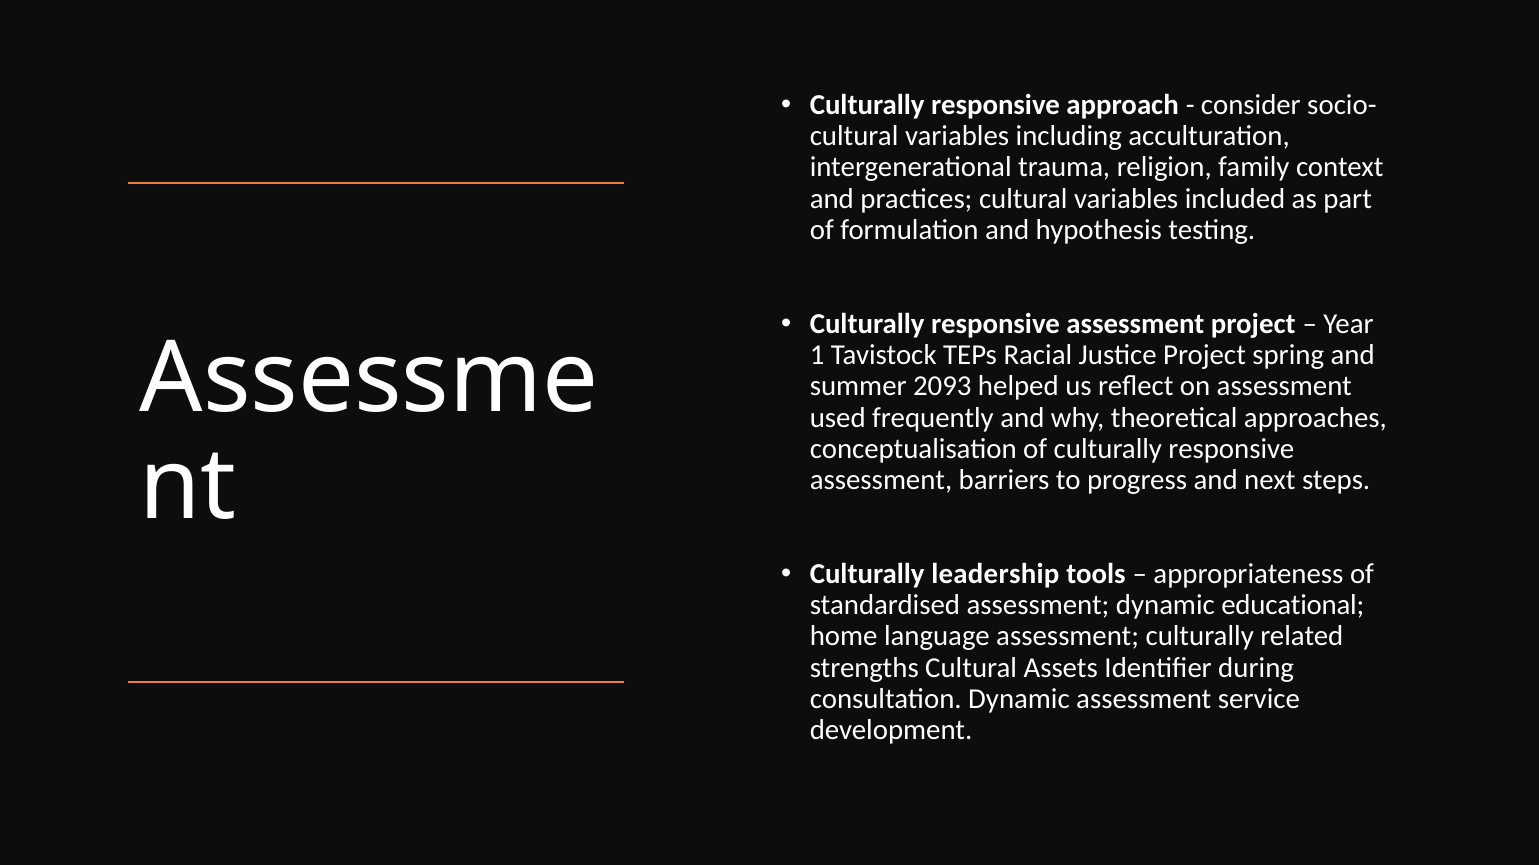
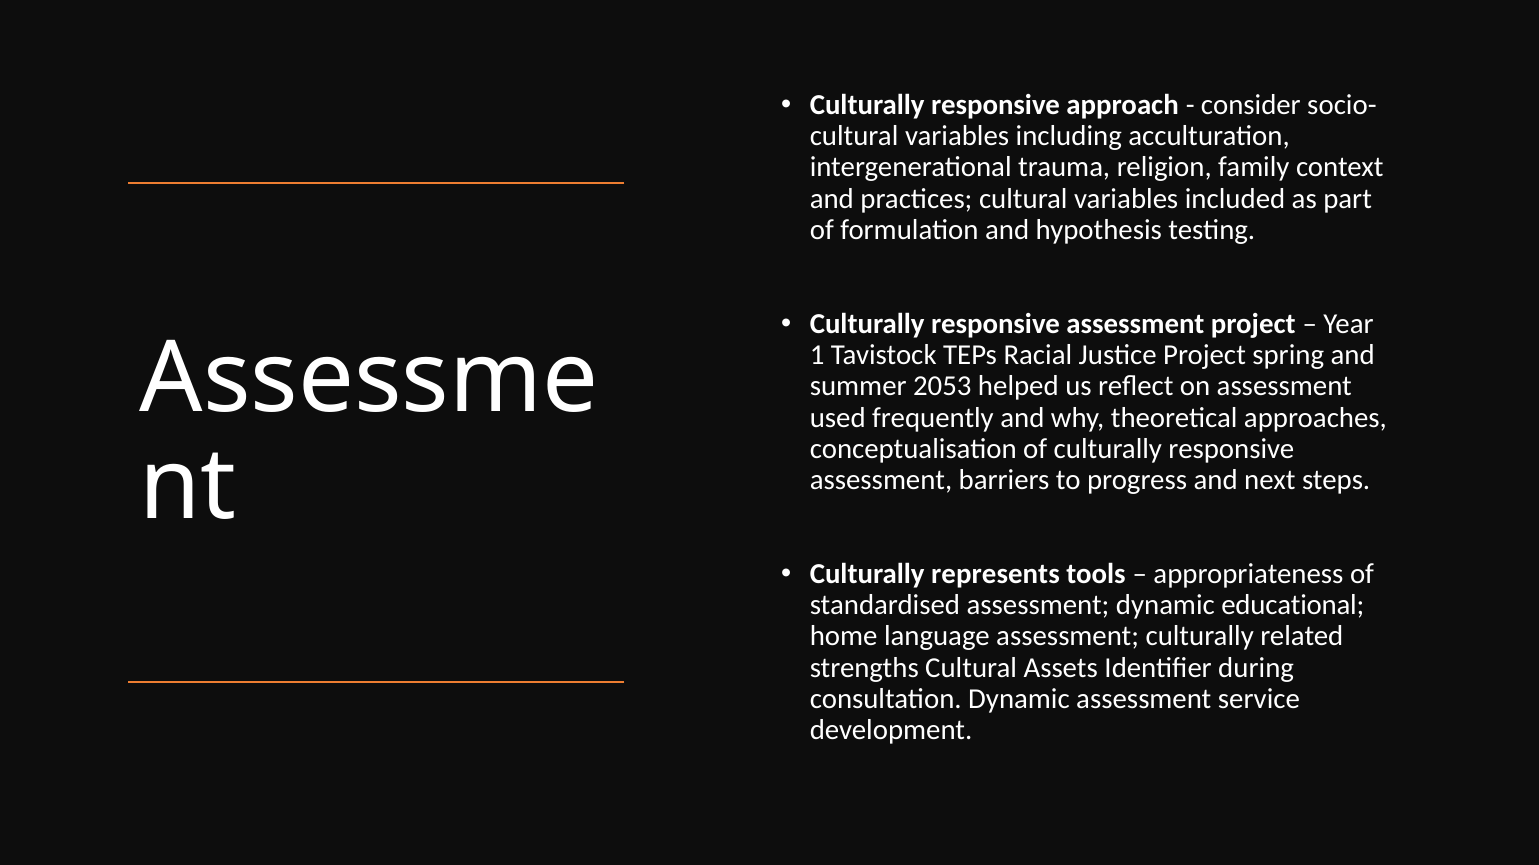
2093: 2093 -> 2053 (942, 387)
leadership: leadership -> represents (995, 575)
